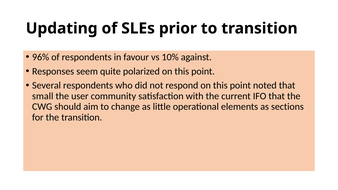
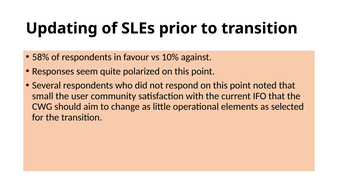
96%: 96% -> 58% (41, 57)
sections: sections -> selected (287, 107)
